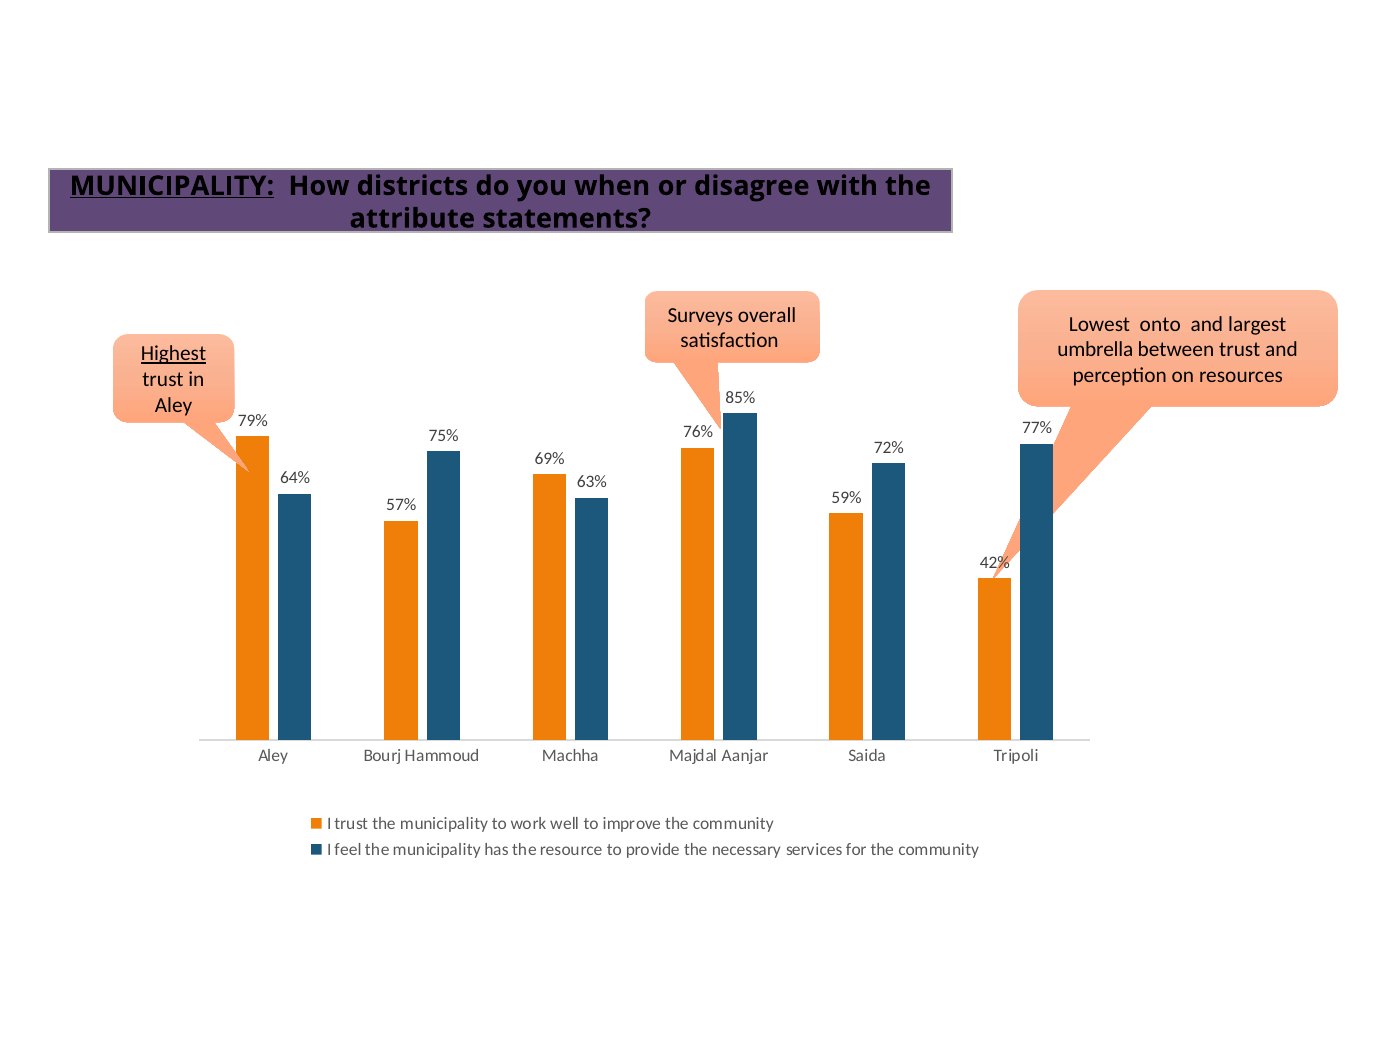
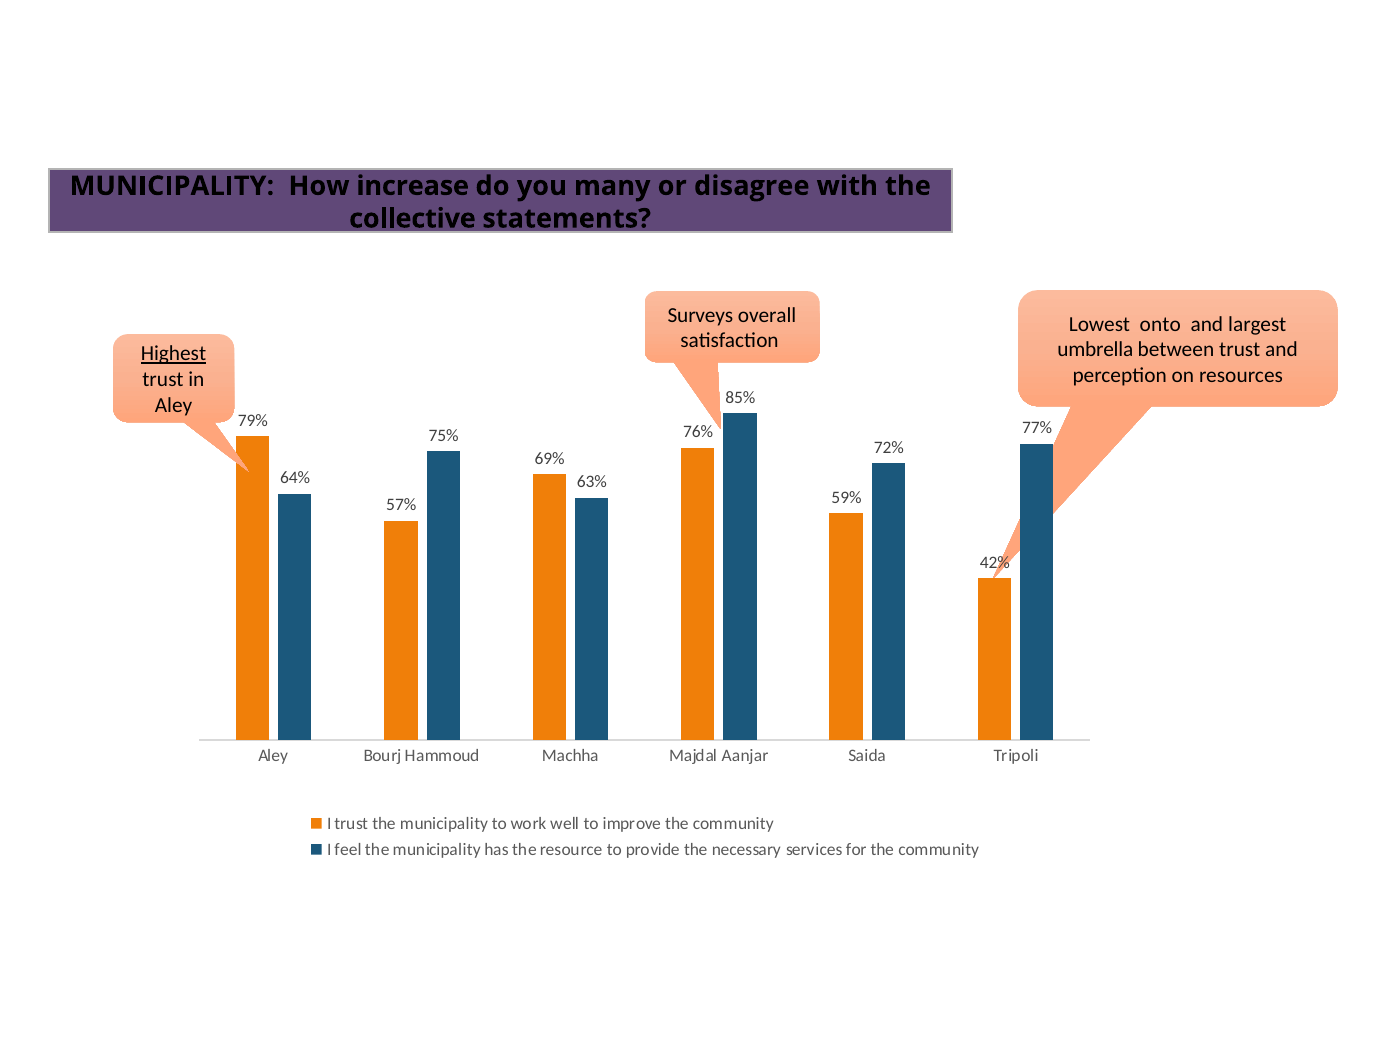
MUNICIPALITY underline: present -> none (172, 186)
districts: districts -> increase (413, 186)
when: when -> many (612, 186)
attribute: attribute -> collective (412, 219)
